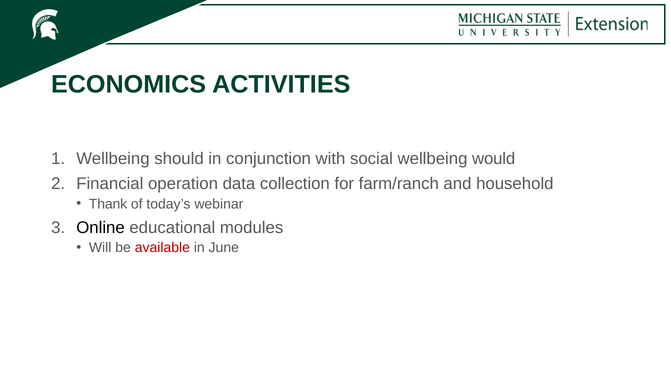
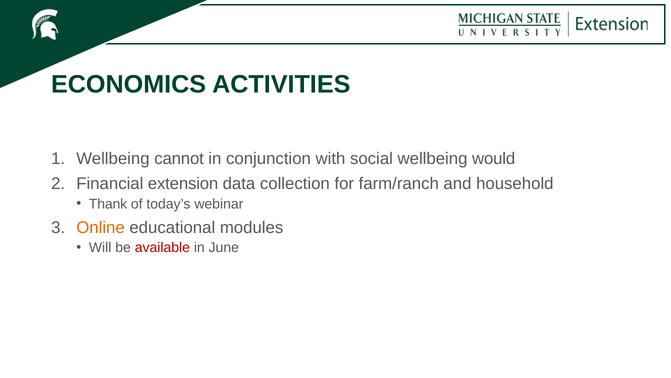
should: should -> cannot (179, 158)
operation: operation -> extension (183, 184)
Online colour: black -> orange (101, 227)
